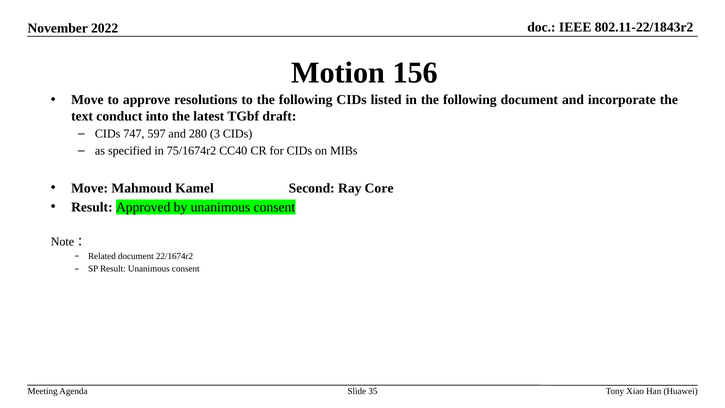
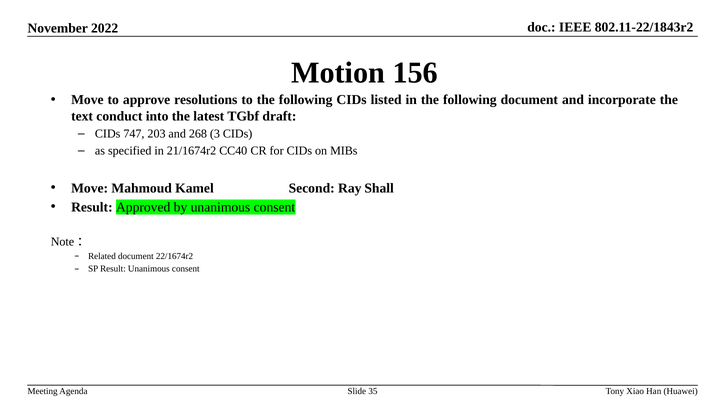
597: 597 -> 203 (157, 134)
280: 280 -> 268 (198, 134)
75/1674r2: 75/1674r2 -> 21/1674r2 (192, 151)
Core: Core -> Shall (379, 188)
